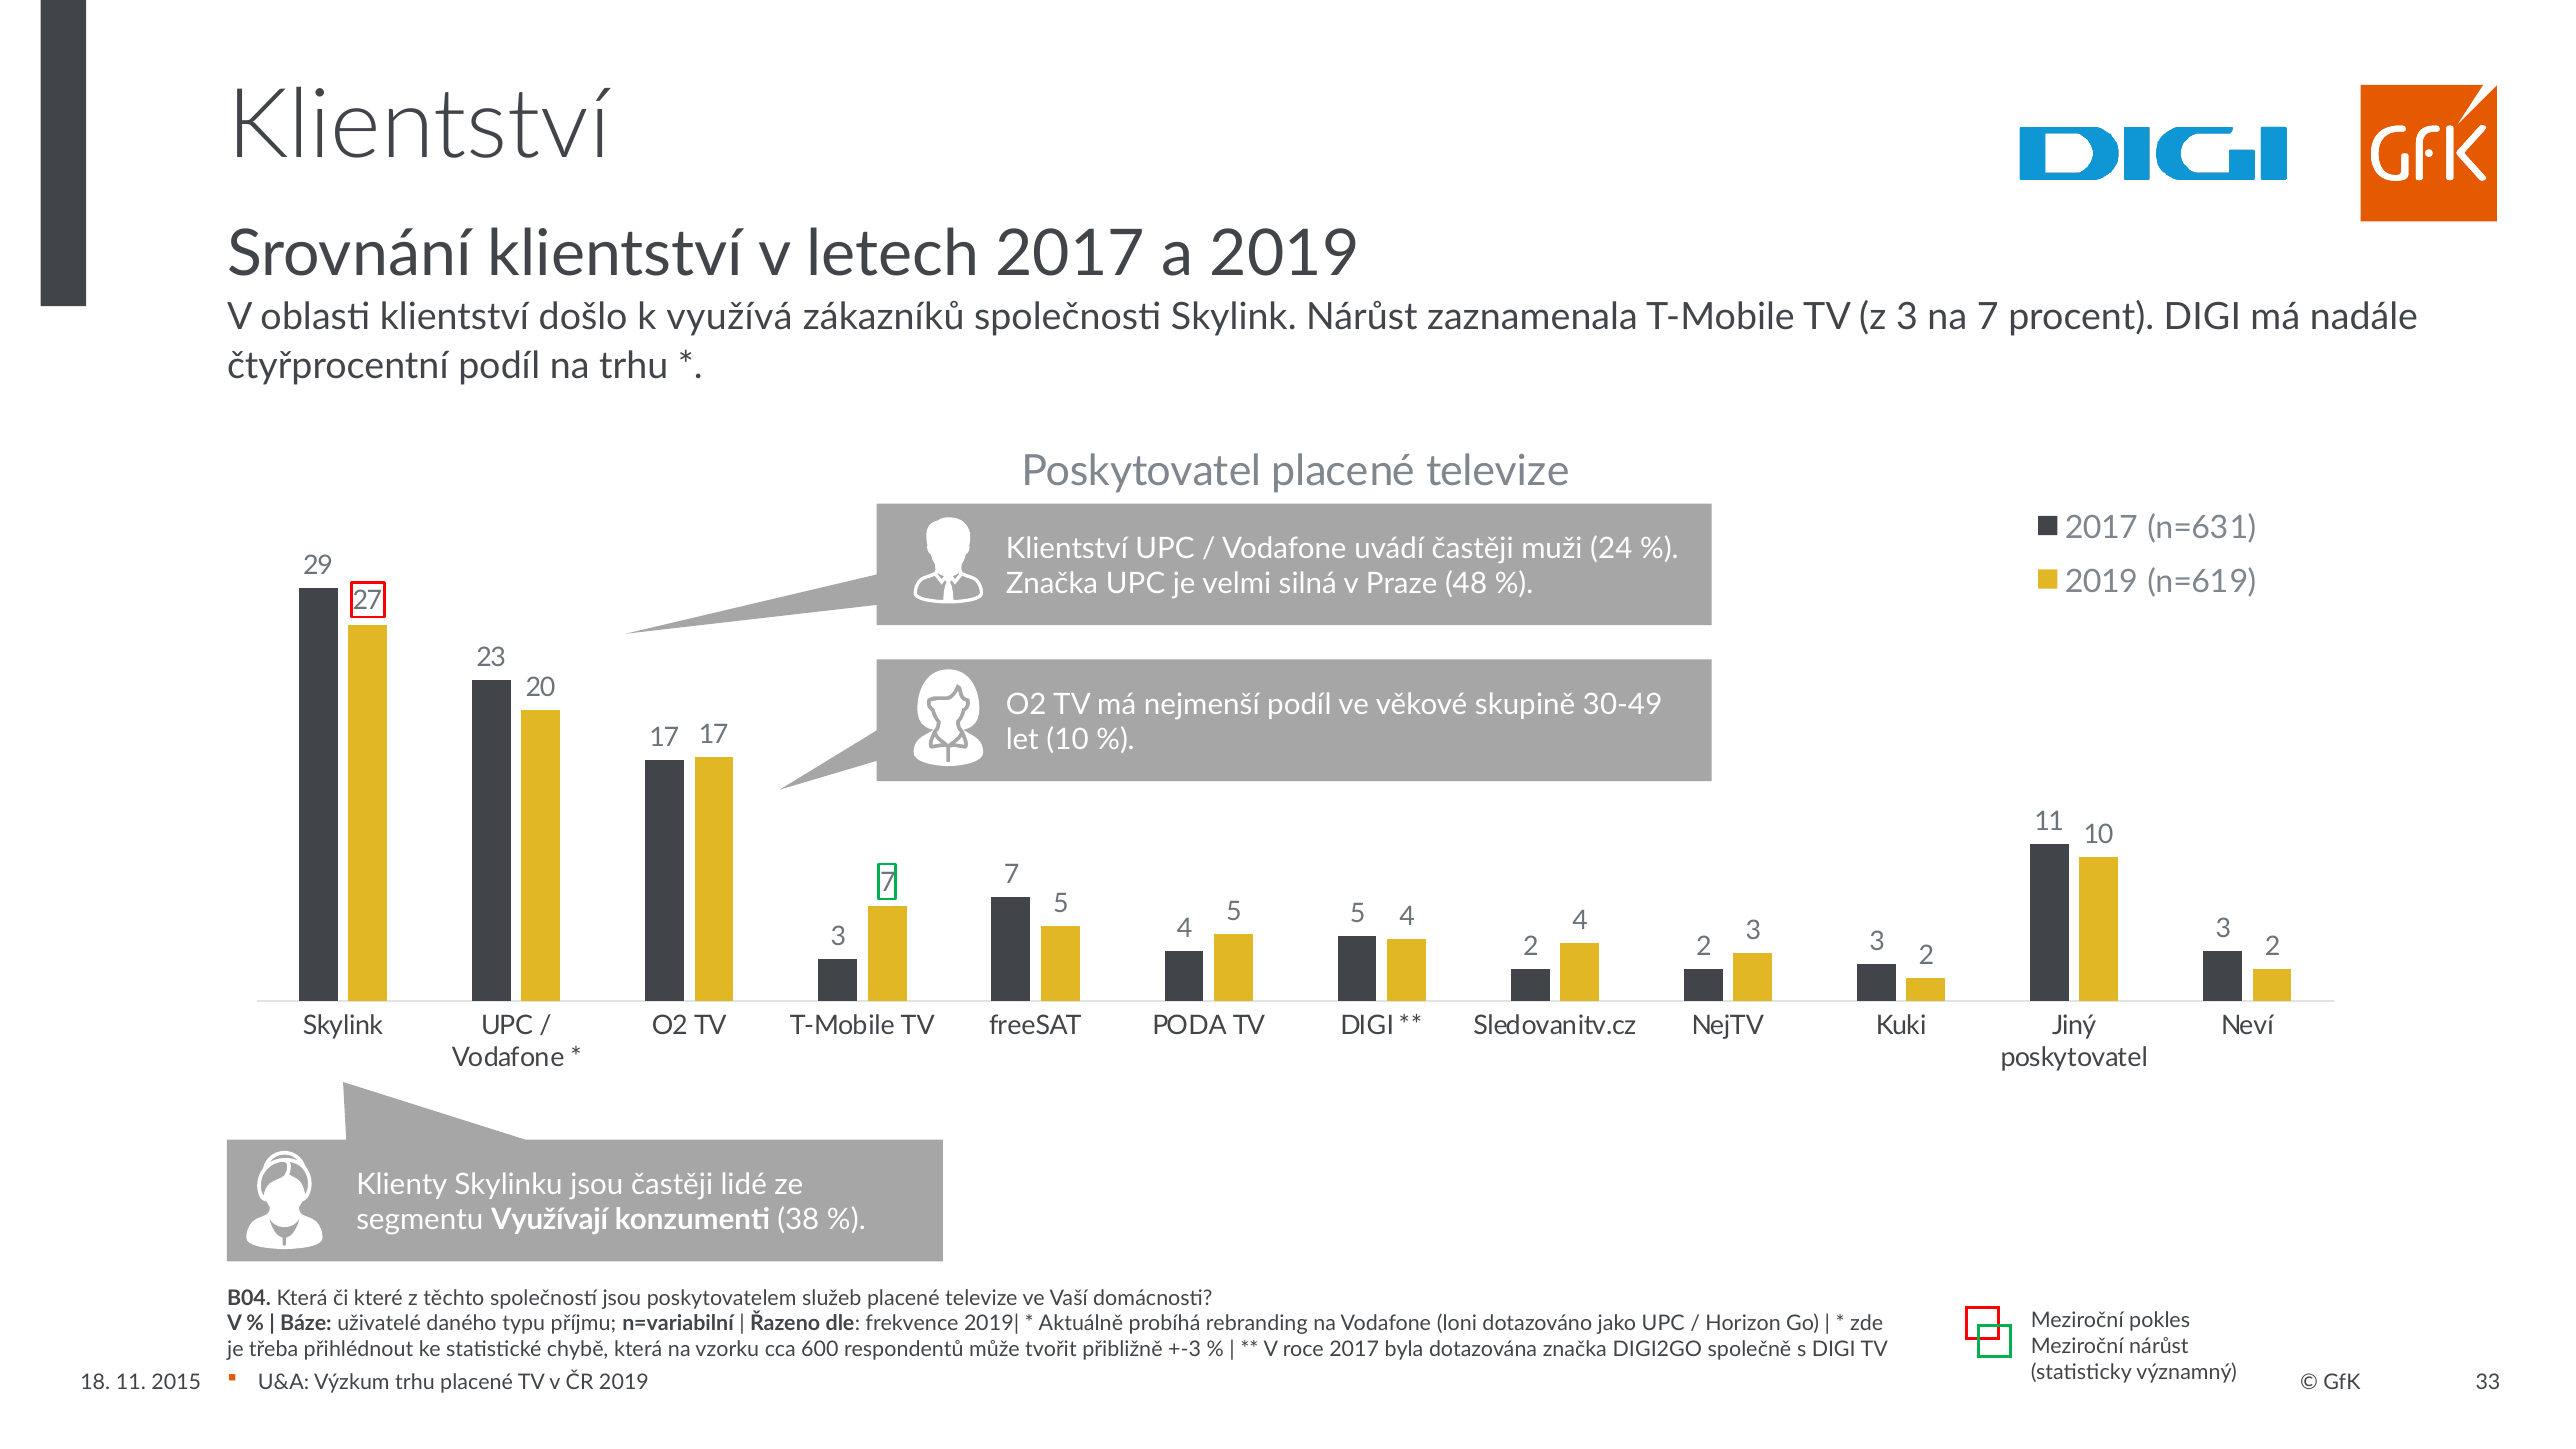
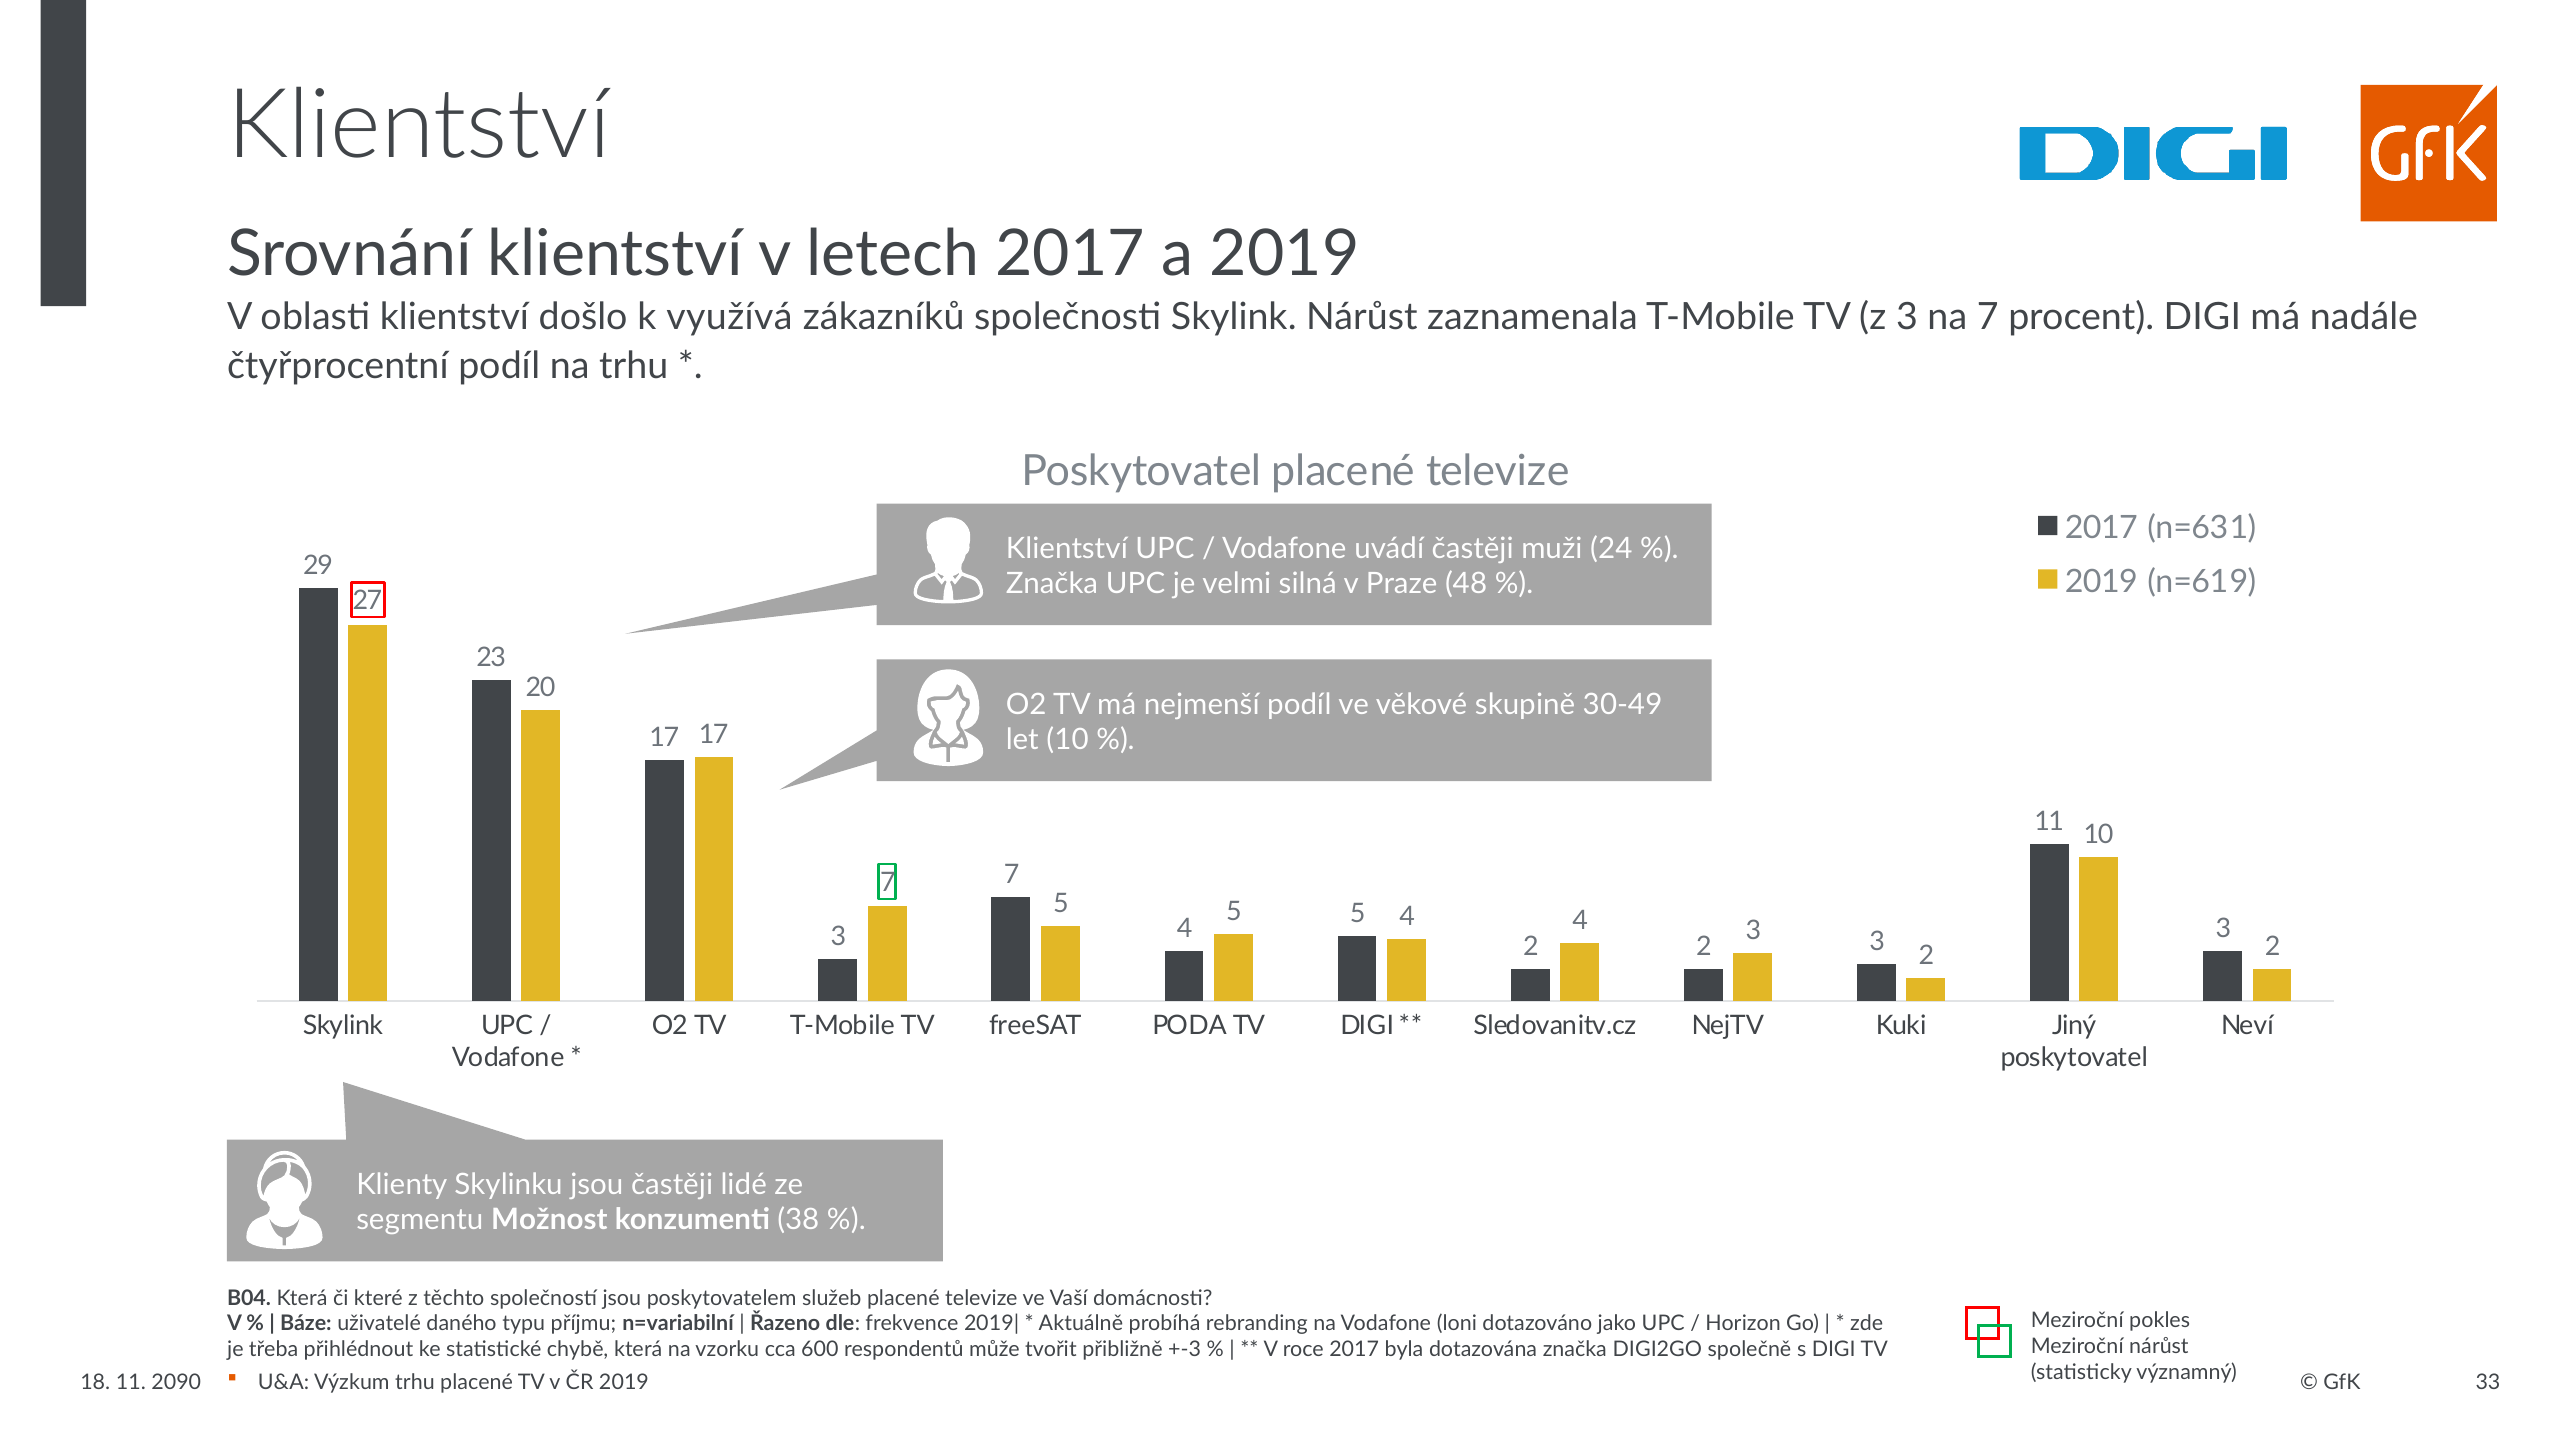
Využívají: Využívají -> Možnost (549, 1220)
2015: 2015 -> 2090 (176, 1382)
